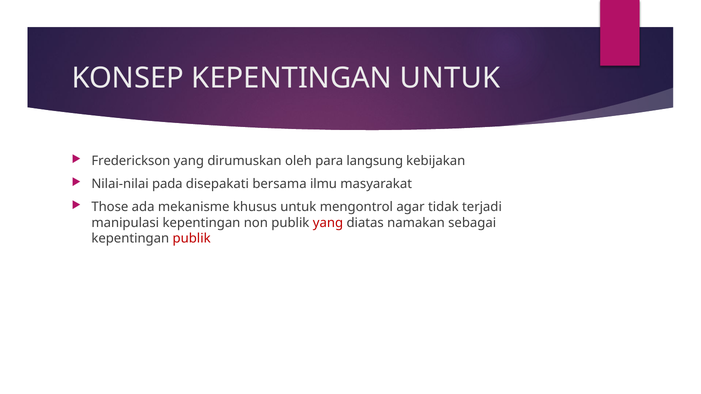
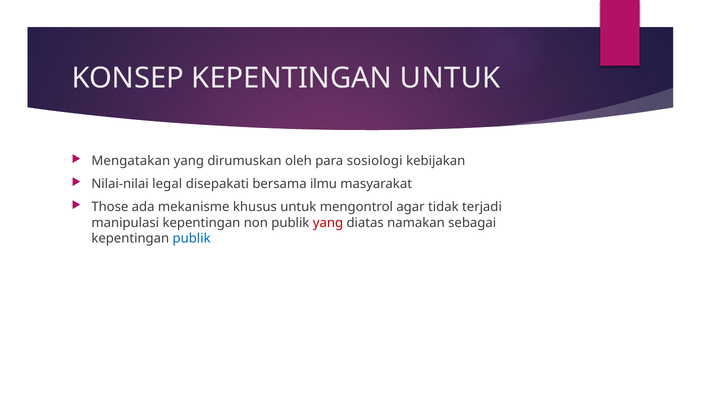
Frederickson: Frederickson -> Mengatakan (131, 161)
langsung: langsung -> sosiologi (375, 161)
pada: pada -> legal (167, 184)
publik colour: red -> blue (192, 239)
